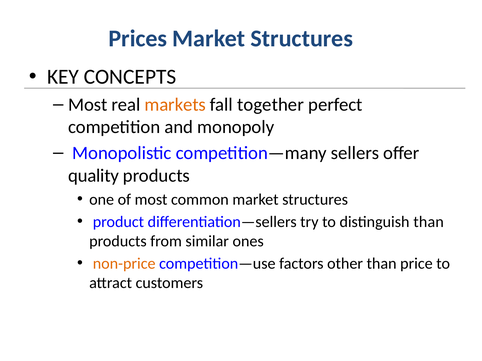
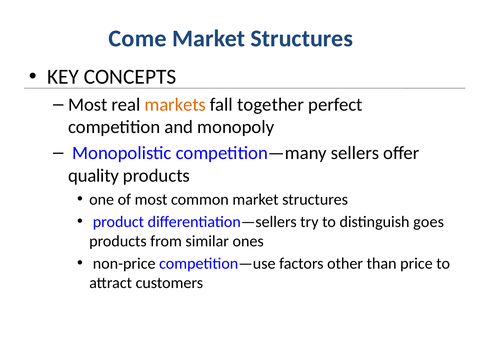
Prices: Prices -> Come (138, 39)
distinguish than: than -> goes (429, 222)
non-price colour: orange -> black (124, 264)
